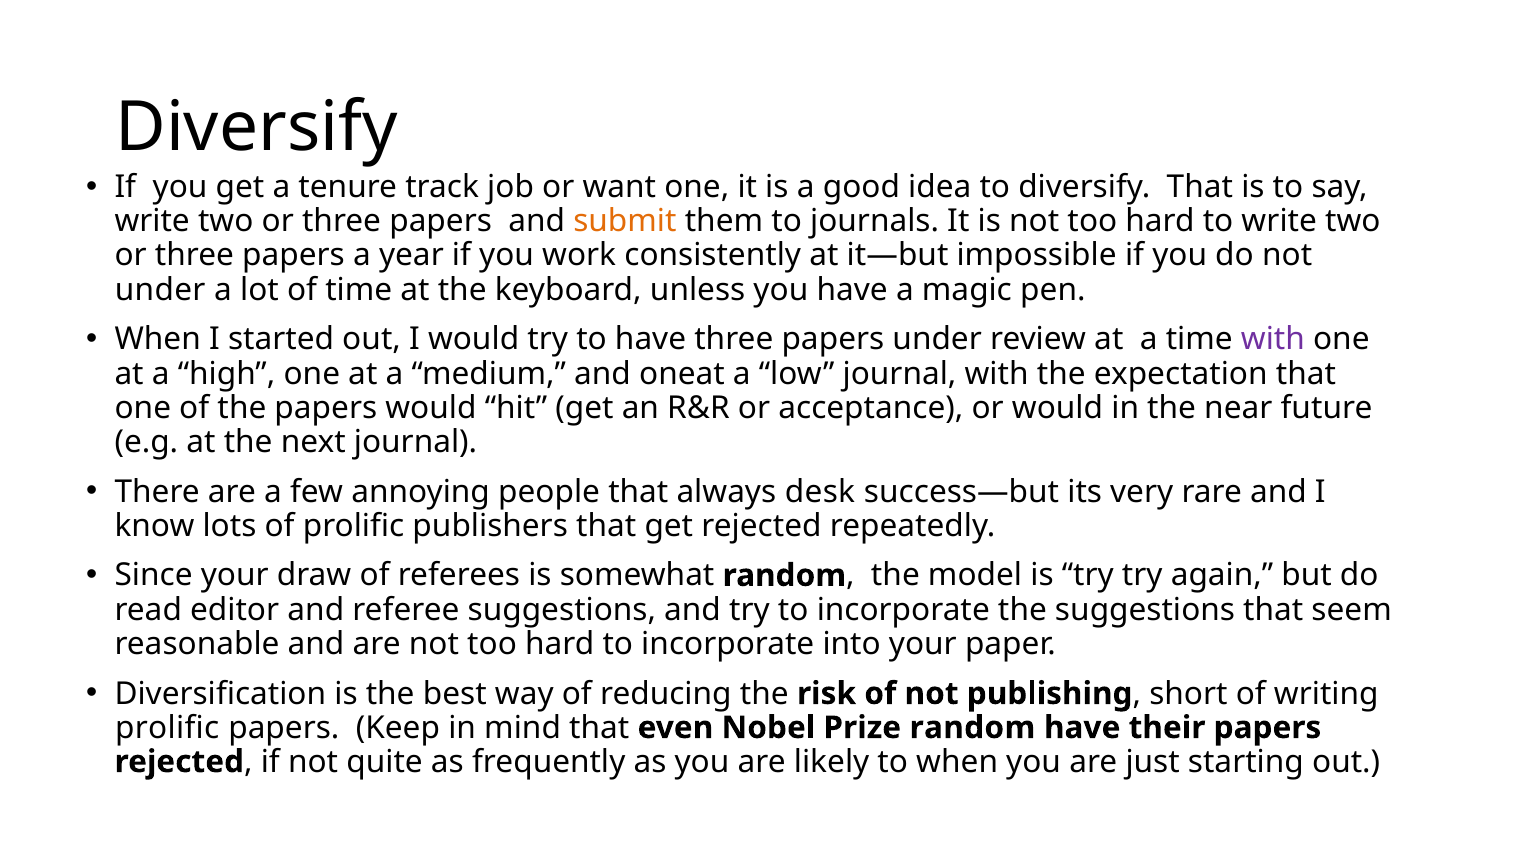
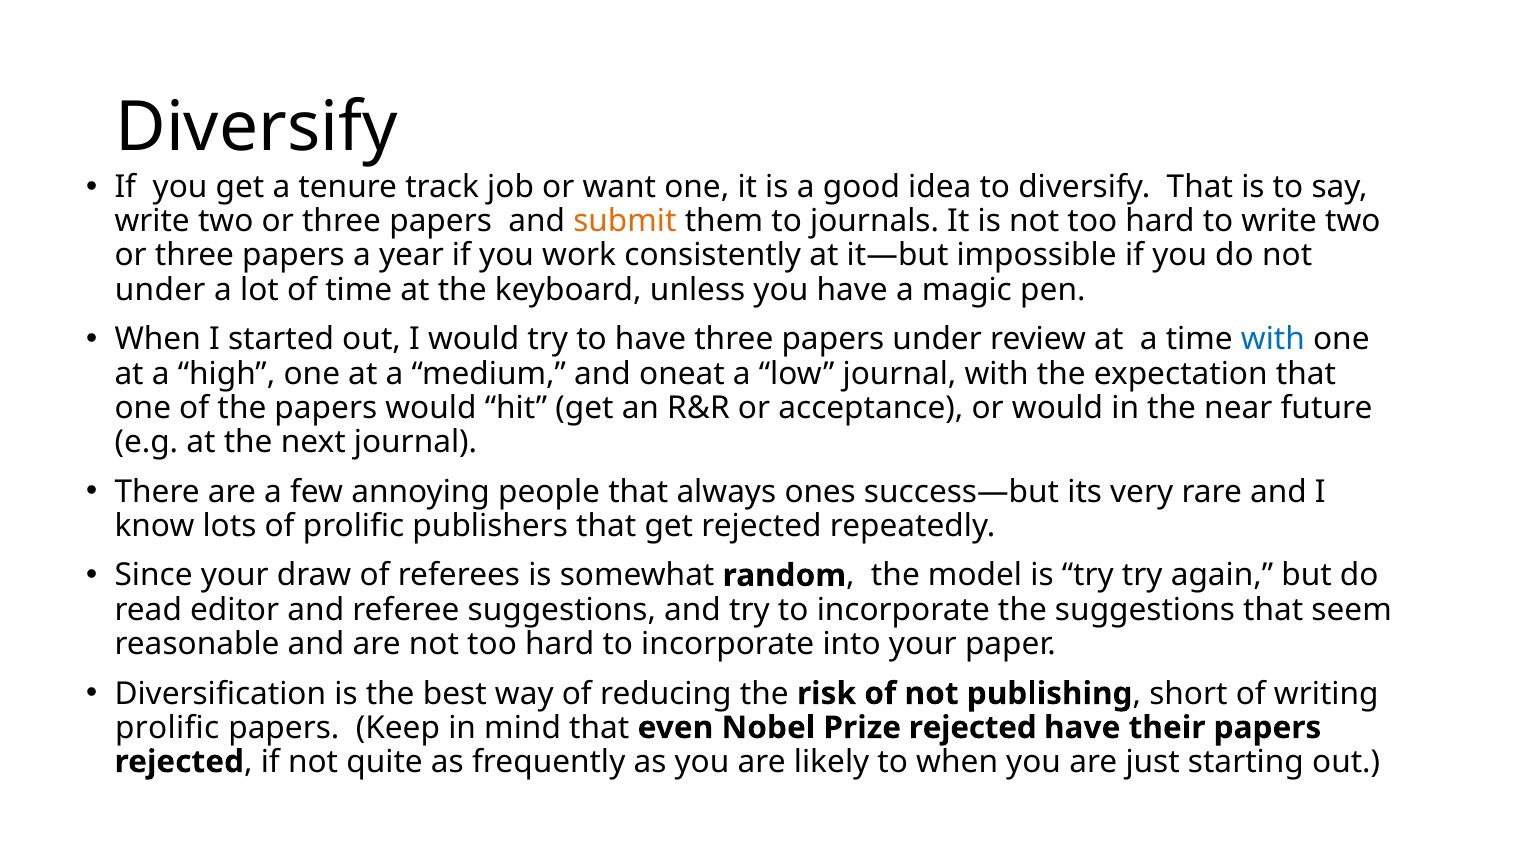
with colour: purple -> blue (1273, 340)
desk: desk -> ones (820, 492)
Prize random: random -> rejected (973, 728)
